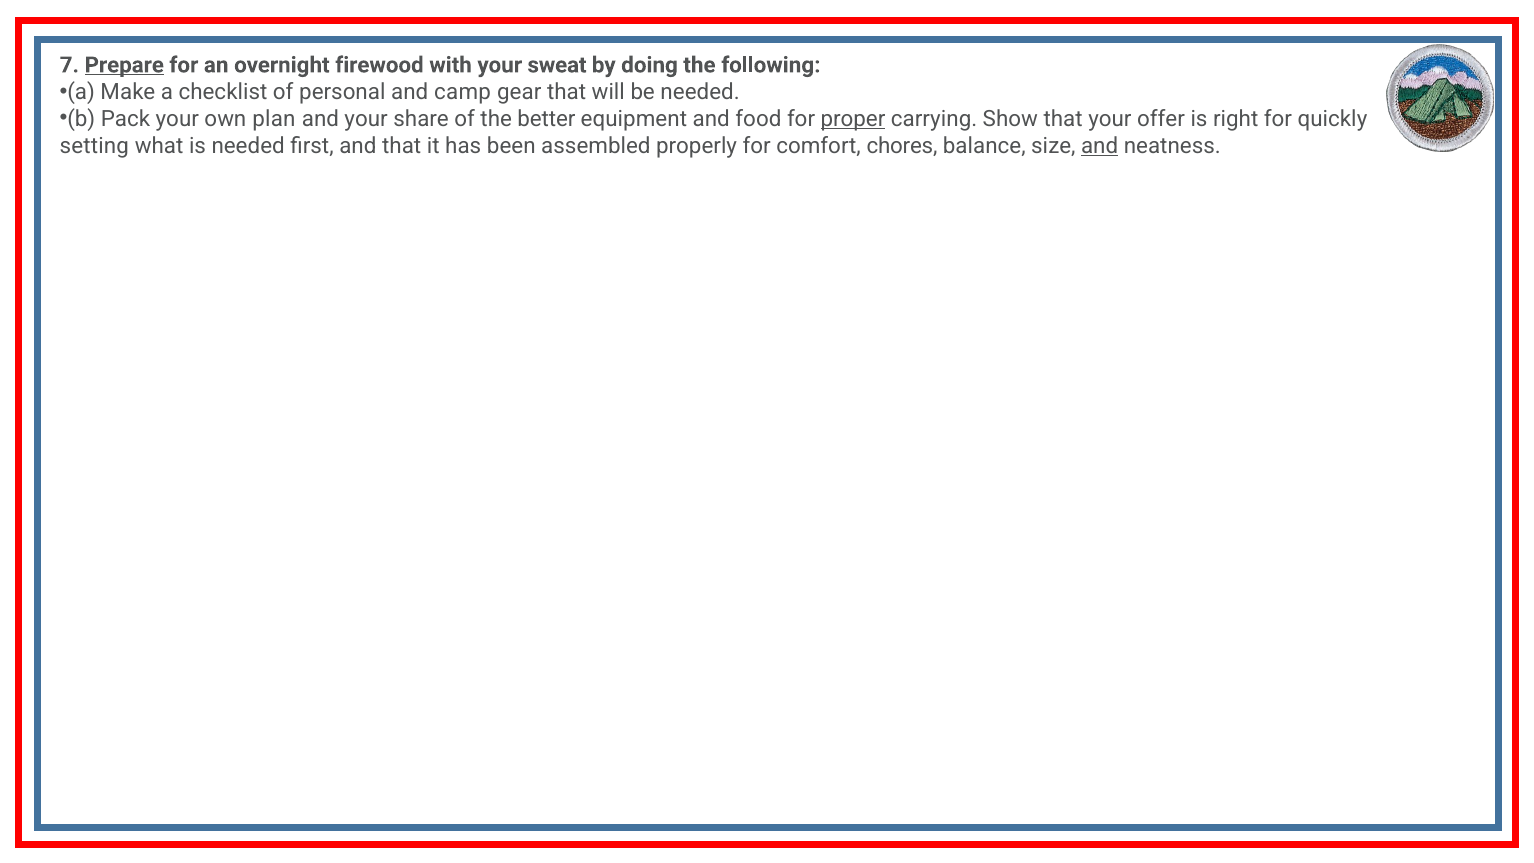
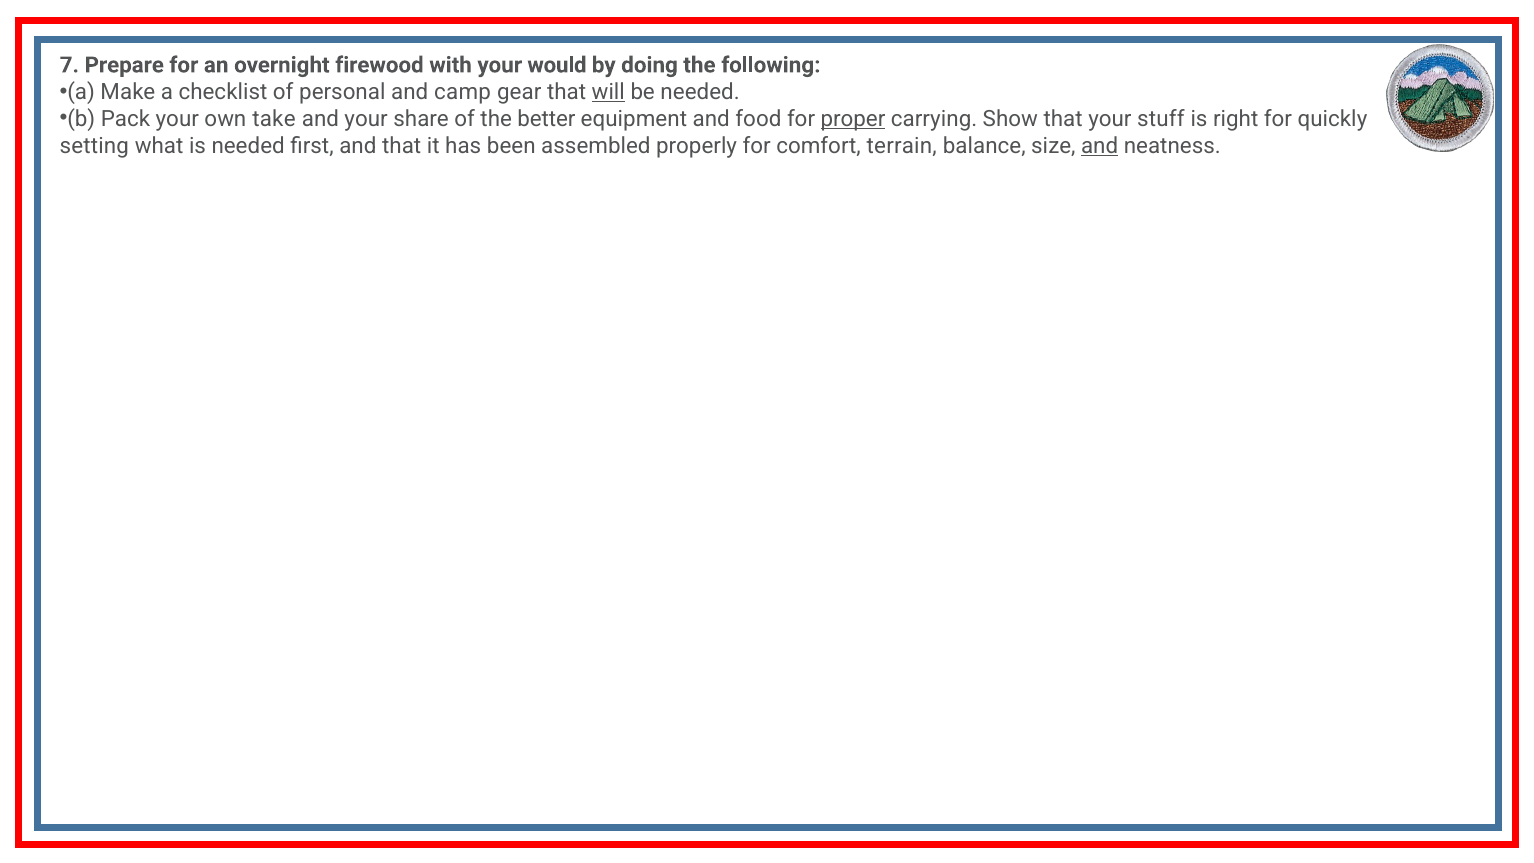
Prepare underline: present -> none (124, 65)
sweat: sweat -> would (557, 65)
will underline: none -> present (608, 92)
plan: plan -> take (274, 119)
offer: offer -> stuff (1161, 119)
chores: chores -> terrain (902, 146)
